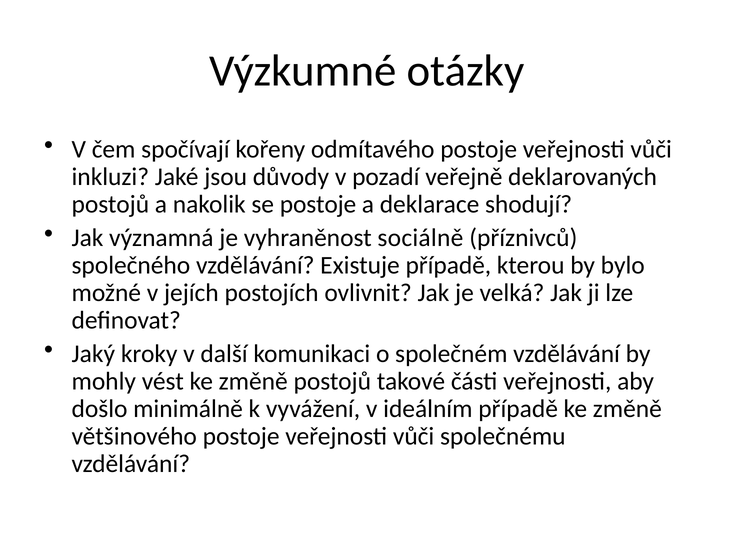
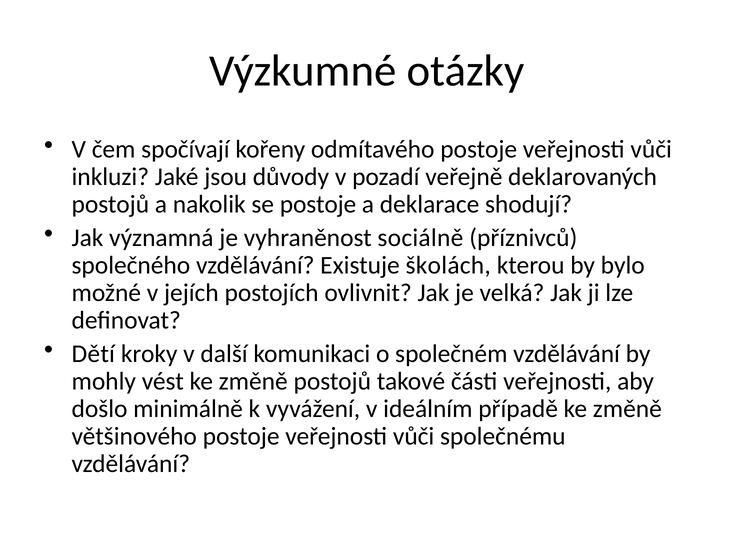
Existuje případě: případě -> školách (448, 265)
Jaký: Jaký -> Dětí (93, 354)
